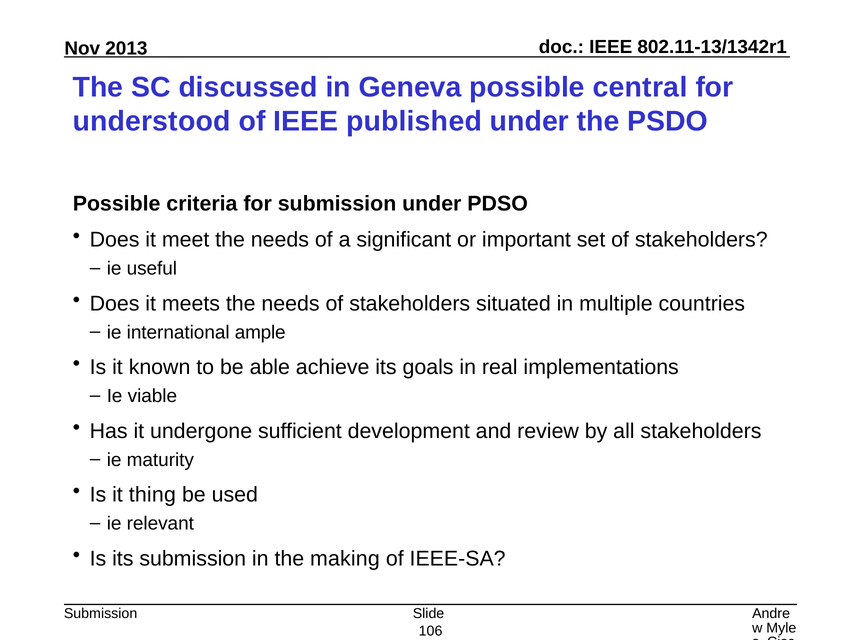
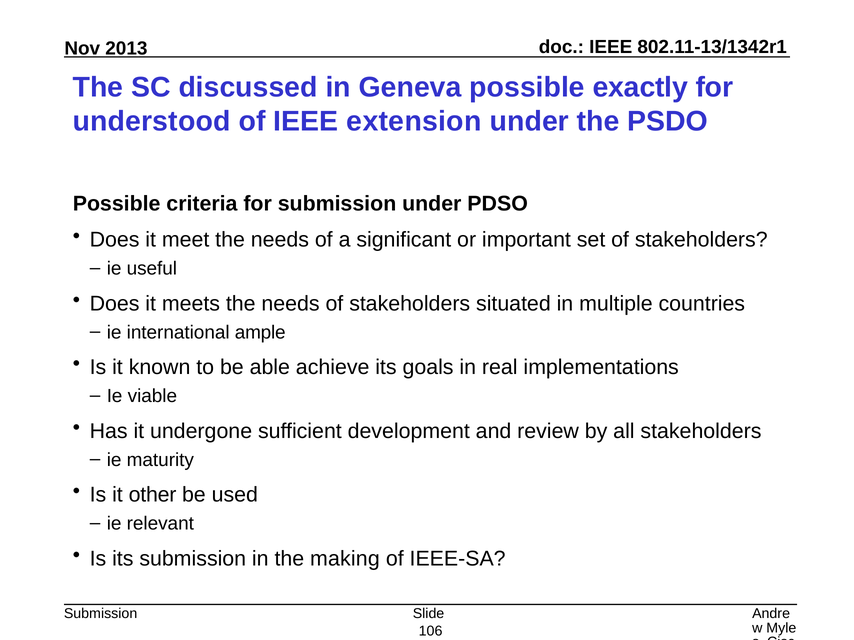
central: central -> exactly (640, 87)
published: published -> extension (414, 122)
thing: thing -> other (153, 495)
